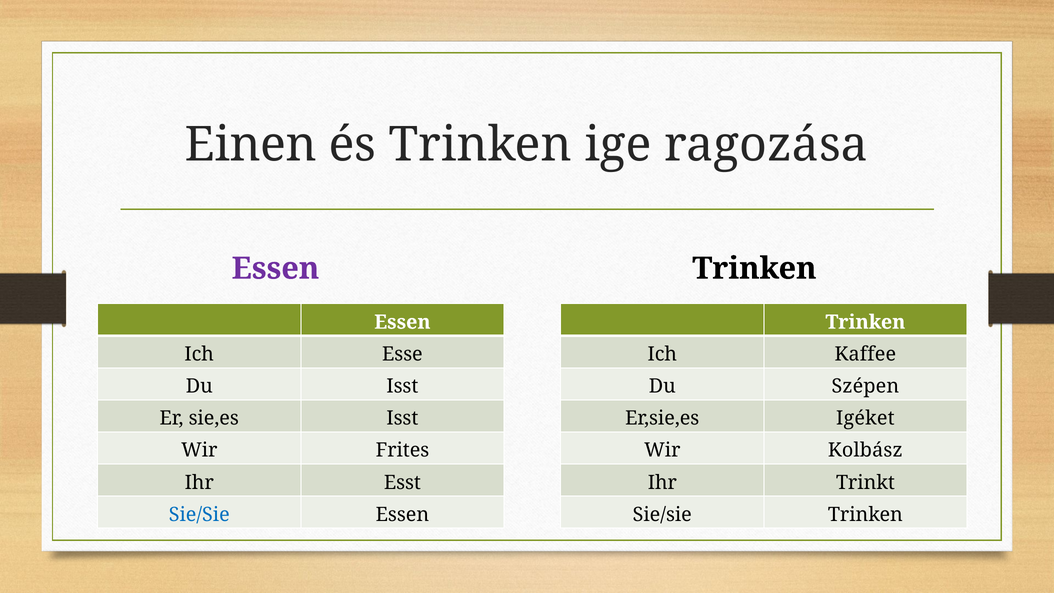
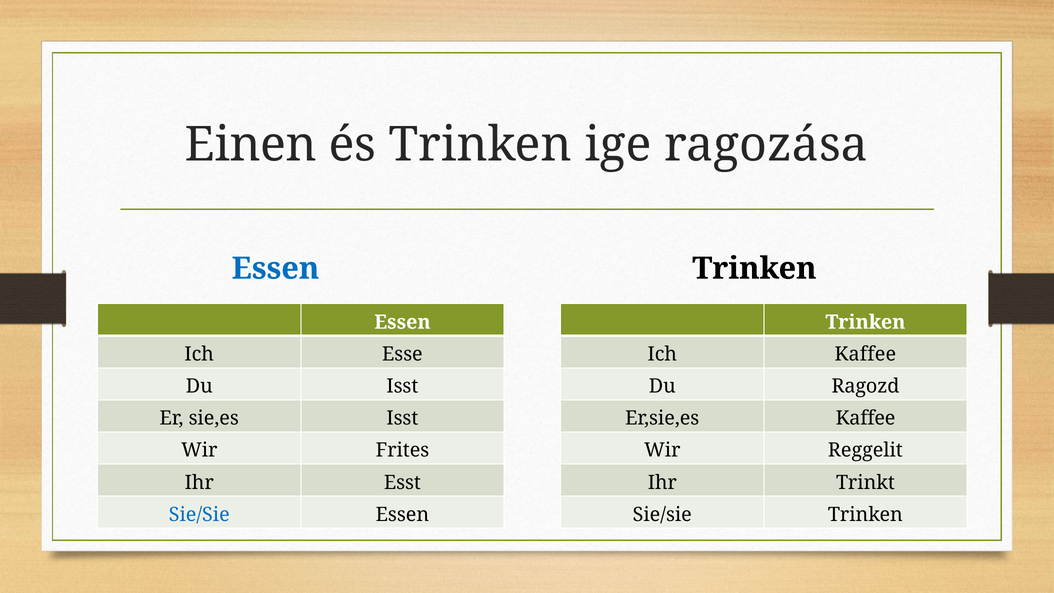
Essen colour: purple -> blue (276, 268)
Szépen: Szépen -> Ragozd (865, 386)
Er,sie,es Igéket: Igéket -> Kaffee (866, 418)
Kolbász: Kolbász -> Reggelit (865, 450)
